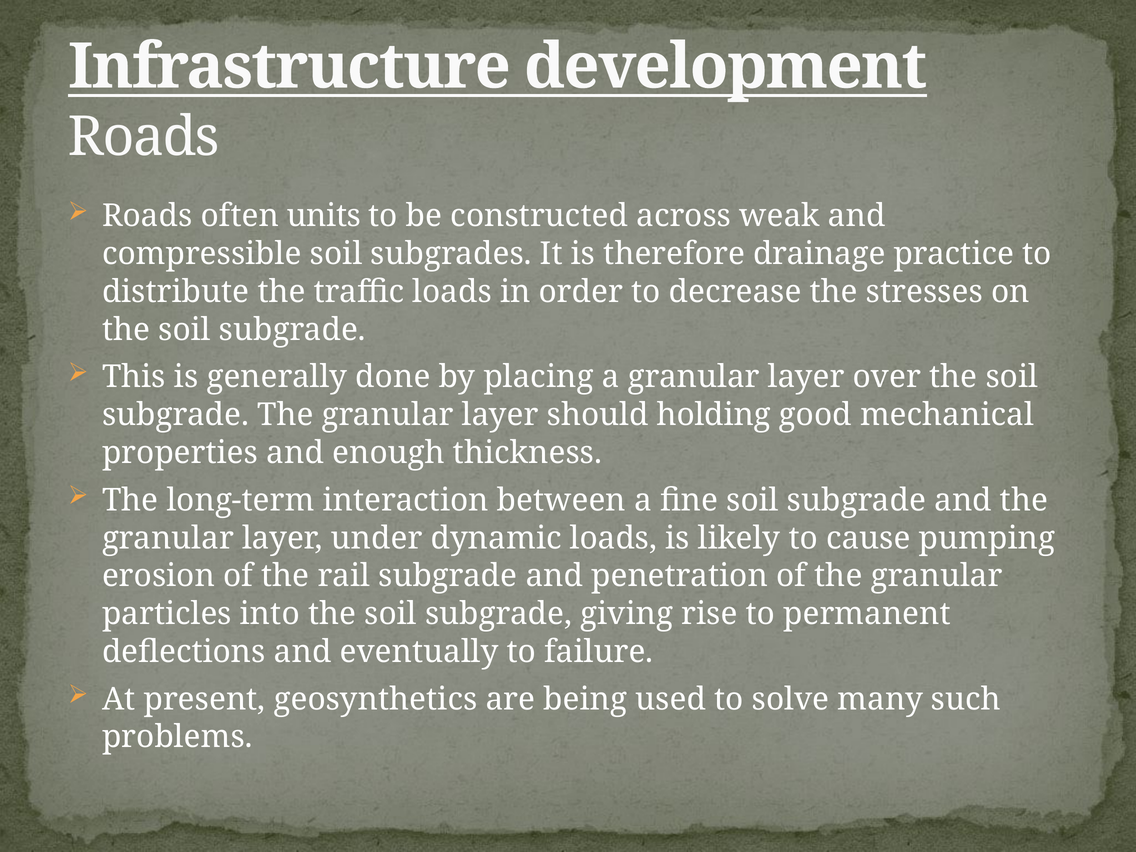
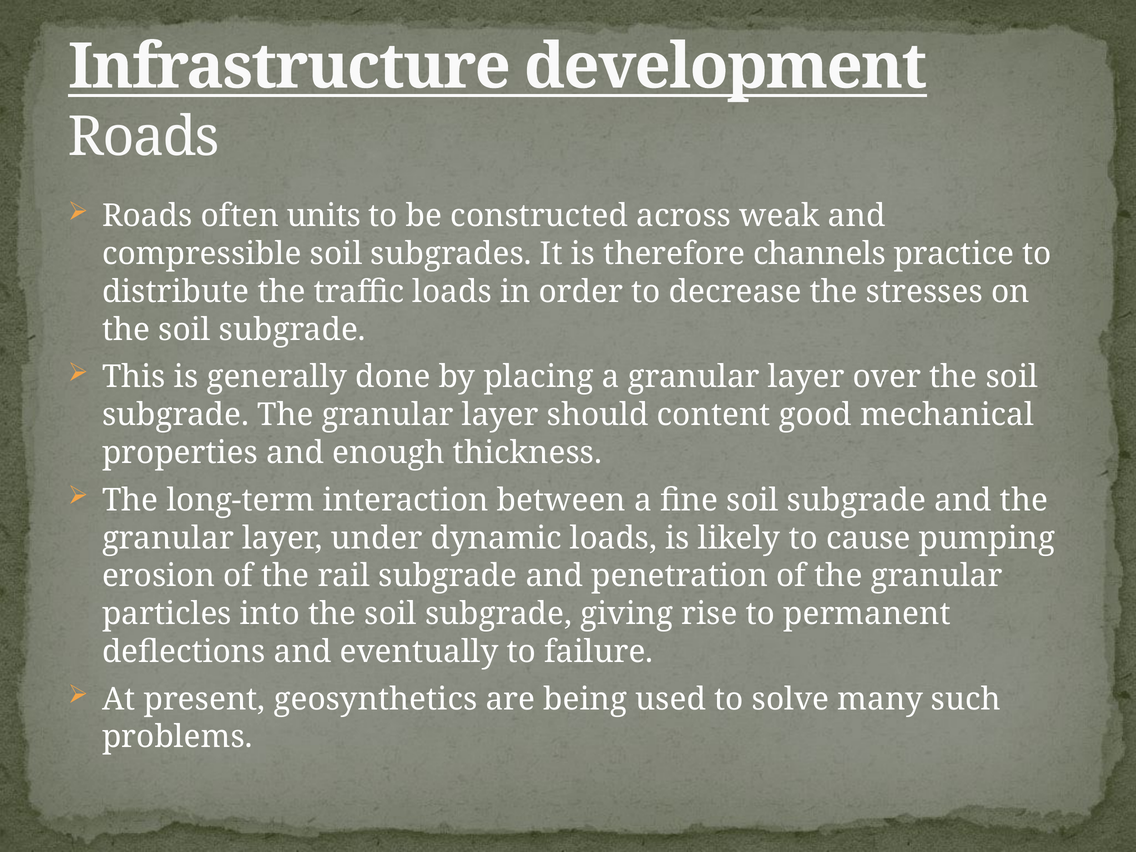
drainage: drainage -> channels (819, 254)
holding: holding -> content (714, 415)
